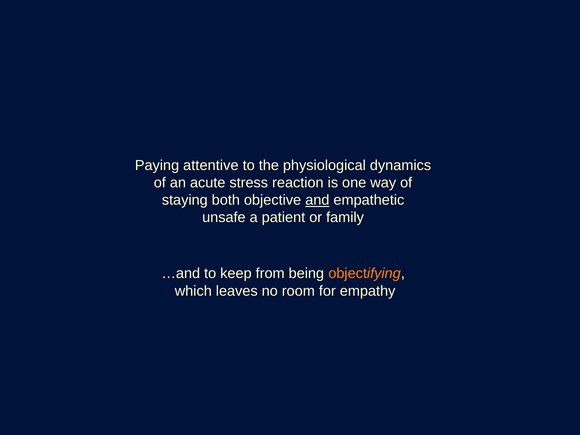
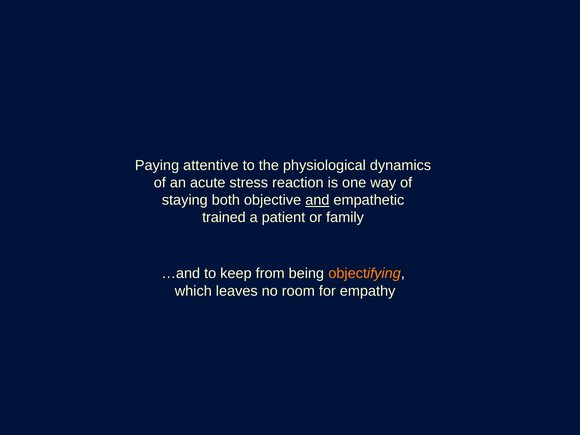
unsafe: unsafe -> trained (224, 217)
